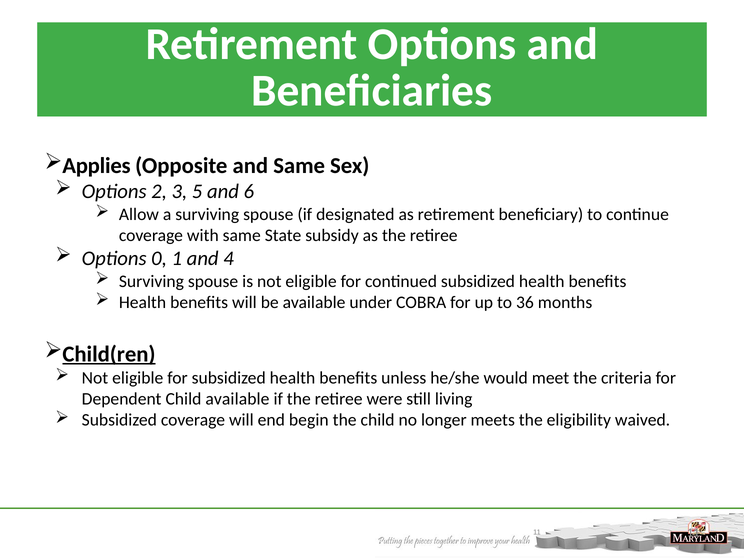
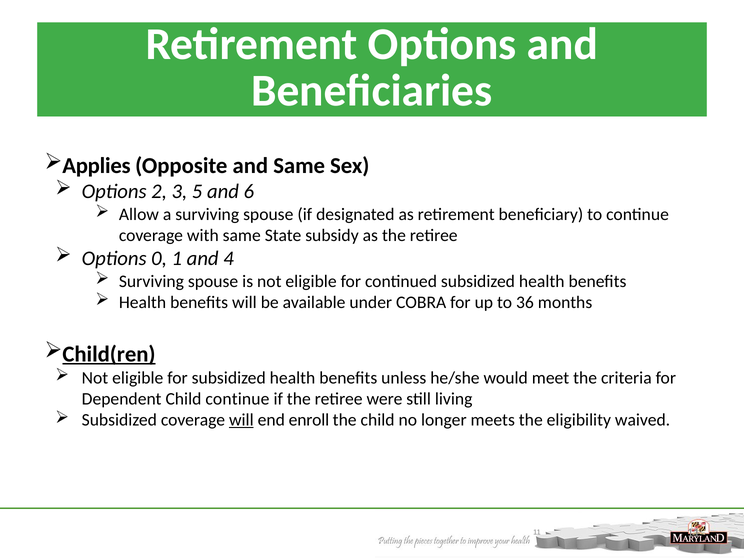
Child available: available -> continue (237, 399)
will underline: none -> present (241, 420)
begin: begin -> enroll (309, 420)
